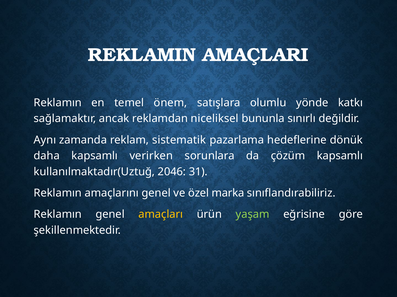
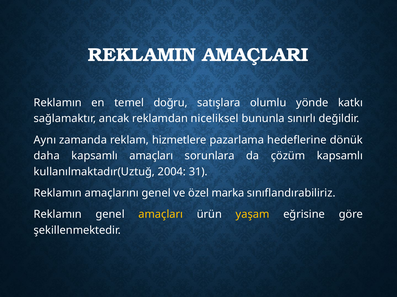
önem: önem -> doğru (171, 103)
sistematik: sistematik -> hizmetlere (179, 140)
kapsamlı verirken: verirken -> amaçları (151, 156)
2046: 2046 -> 2004 (172, 172)
yaşam colour: light green -> yellow (253, 215)
